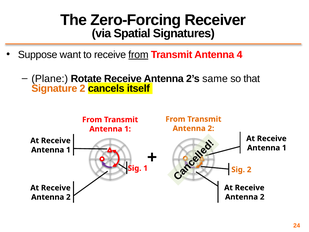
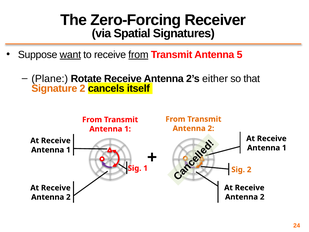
want underline: none -> present (70, 55)
4: 4 -> 5 (240, 55)
same: same -> either (215, 79)
